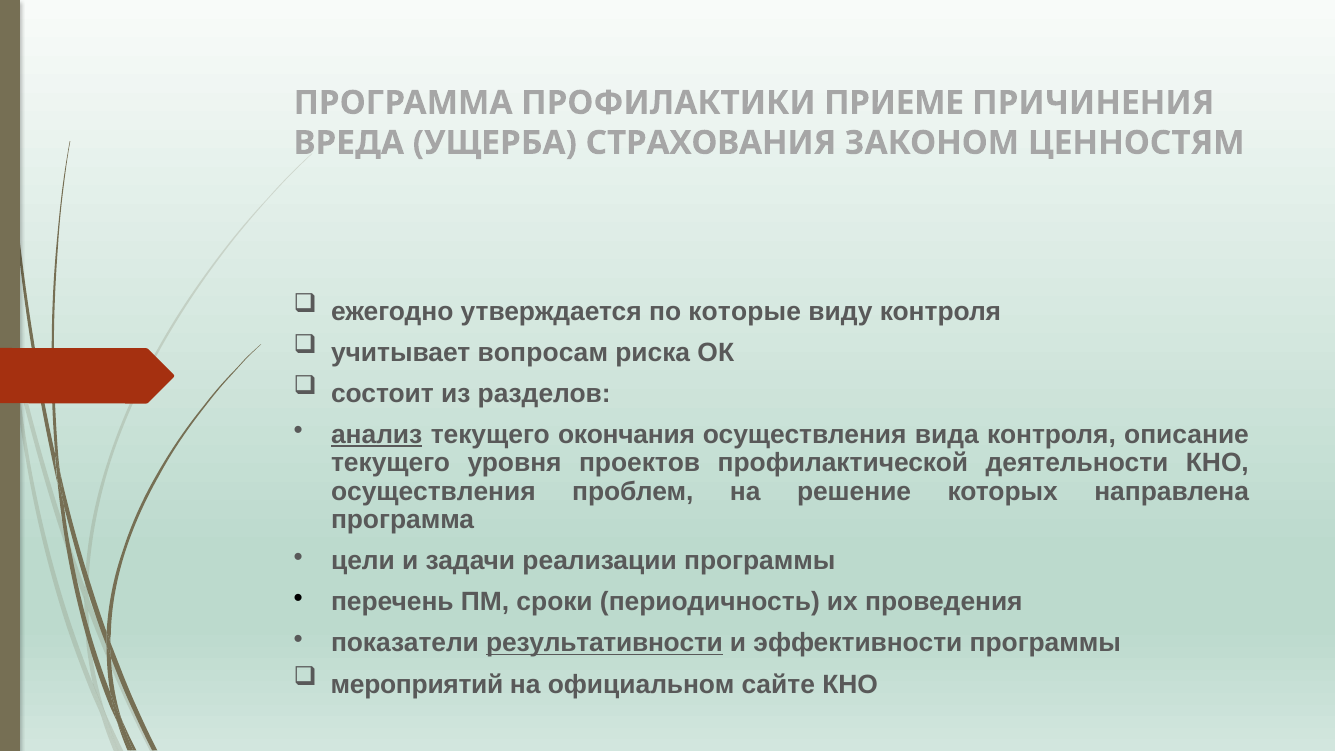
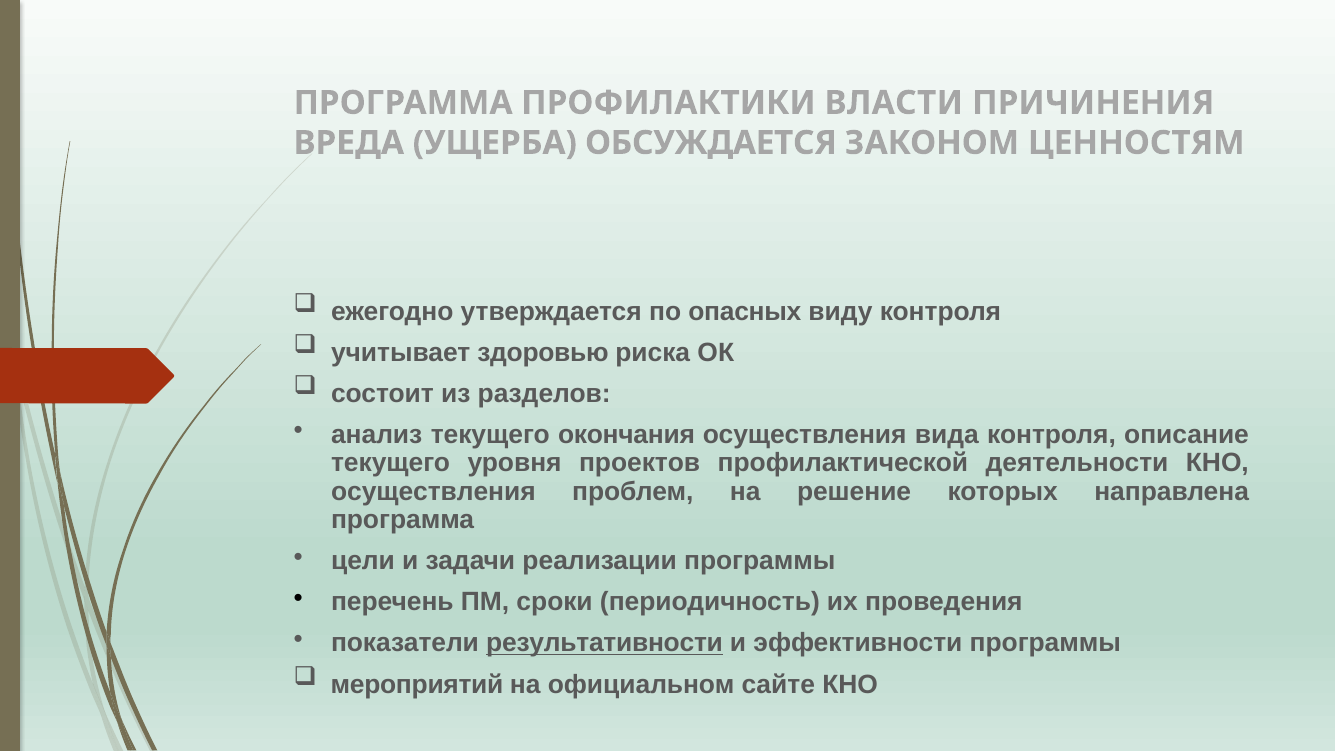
ПРИЕМЕ: ПРИЕМЕ -> ВЛАСТИ (894, 103)
СТРАХОВАНИЯ: СТРАХОВАНИЯ -> ОБСУЖДАЕТСЯ (711, 143)
которые: которые -> опасных (745, 311)
вопросам: вопросам -> здоровью (543, 352)
анализ underline: present -> none (377, 434)
